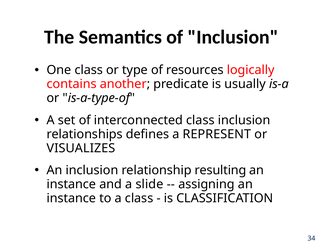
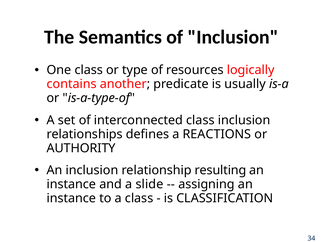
REPRESENT: REPRESENT -> REACTIONS (217, 134)
VISUALIZES: VISUALIZES -> AUTHORITY (81, 148)
